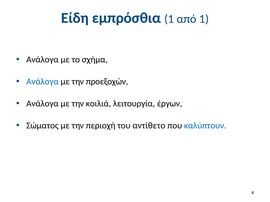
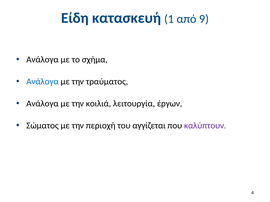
εμπρόσθια: εμπρόσθια -> κατασκευή (127, 18)
από 1: 1 -> 9 (204, 19)
προεξοχών: προεξοχών -> τραύματος (107, 82)
αντίθετο: αντίθετο -> αγγίζεται (149, 126)
καλύπτουν colour: blue -> purple (205, 126)
